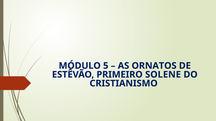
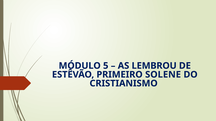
ORNATOS: ORNATOS -> LEMBROU (154, 66)
